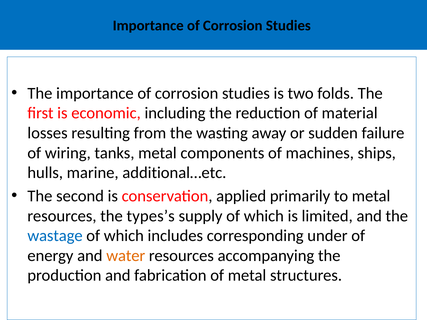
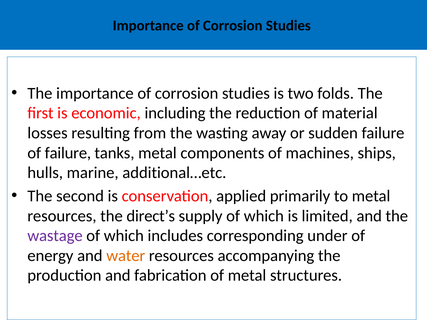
of wiring: wiring -> failure (68, 153)
types’s: types’s -> direct’s (151, 216)
wastage colour: blue -> purple (55, 236)
